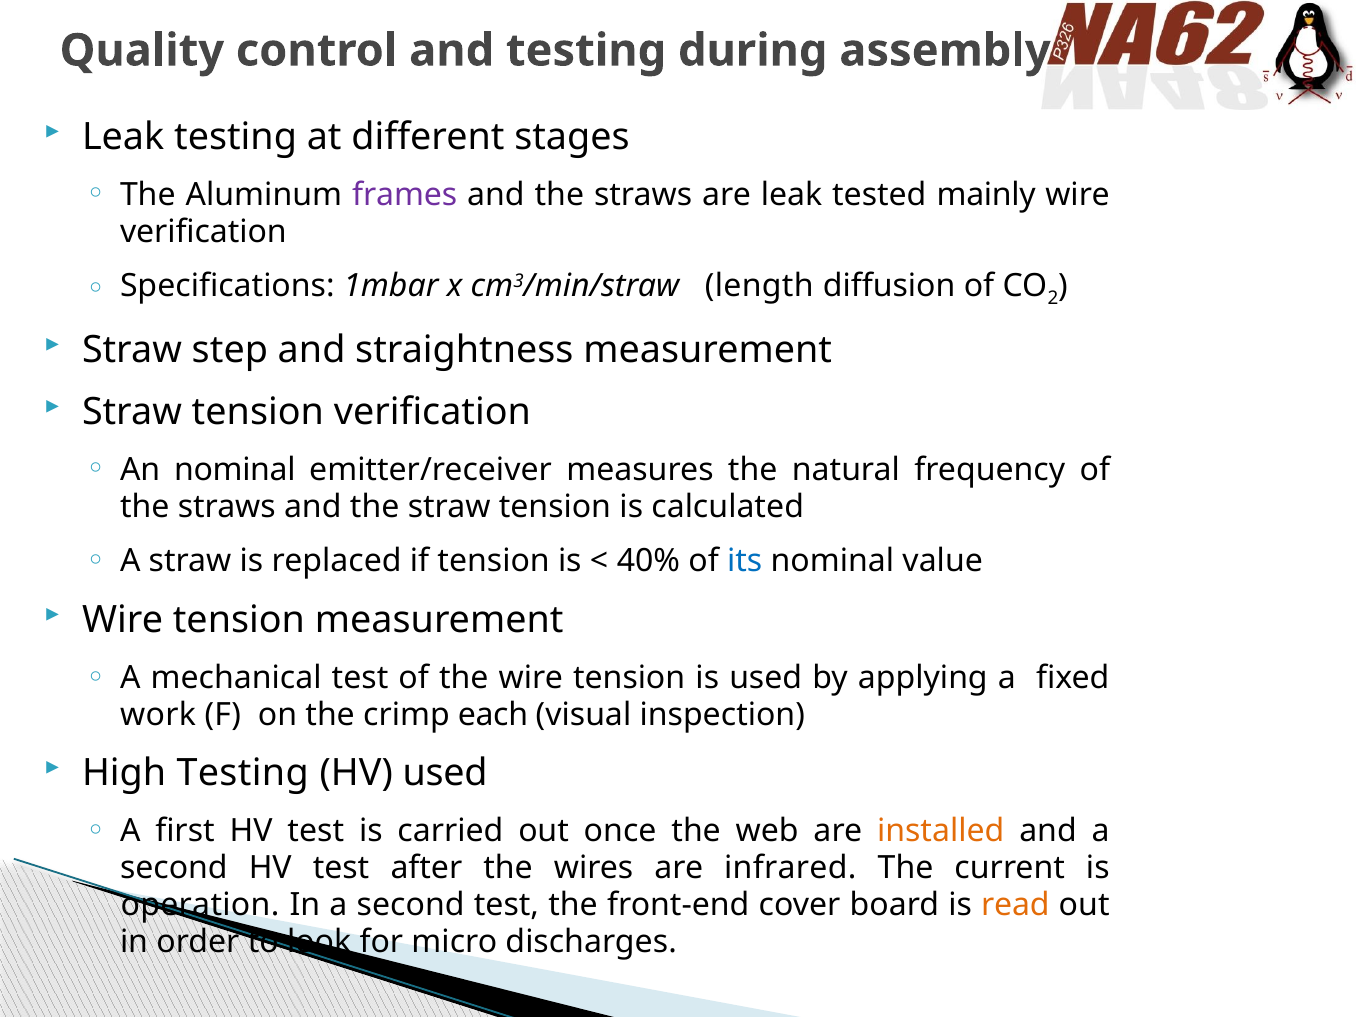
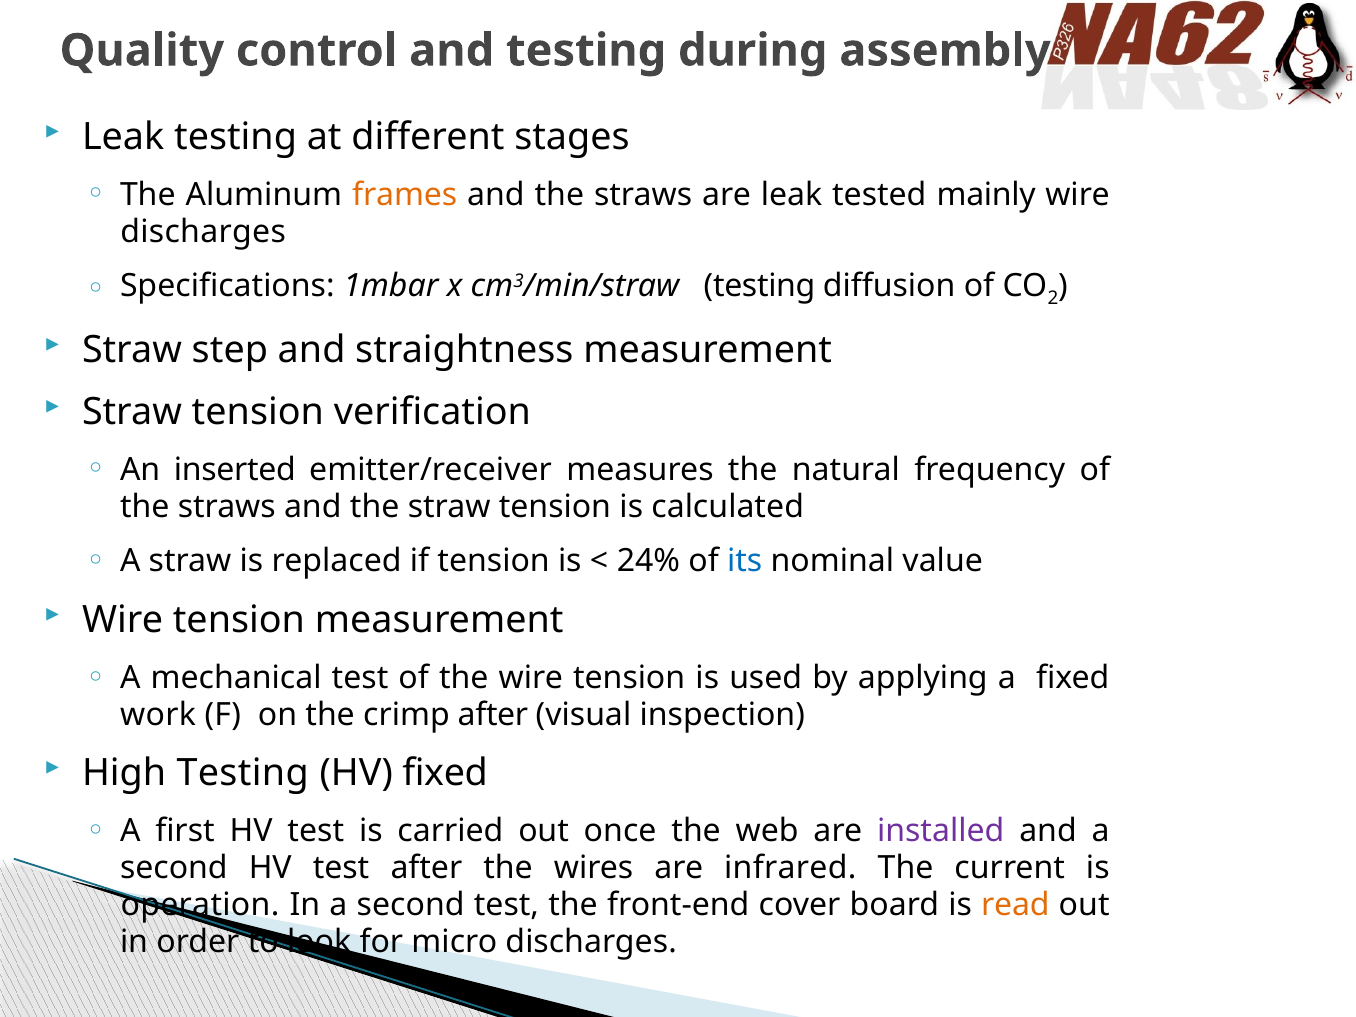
frames colour: purple -> orange (405, 195)
verification: verification -> discharges (203, 232)
cm3/min/straw length: length -> testing (760, 286)
An nominal: nominal -> inserted (235, 470)
40%: 40% -> 24% (648, 561)
crimp each: each -> after (493, 715)
HV used: used -> fixed (445, 773)
installed colour: orange -> purple (941, 831)
